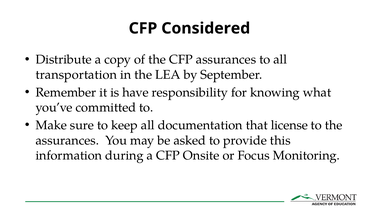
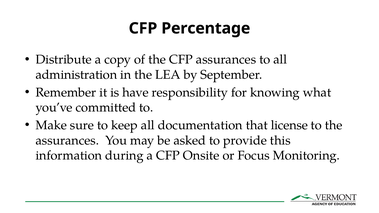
Considered: Considered -> Percentage (206, 28)
transportation: transportation -> administration (76, 75)
